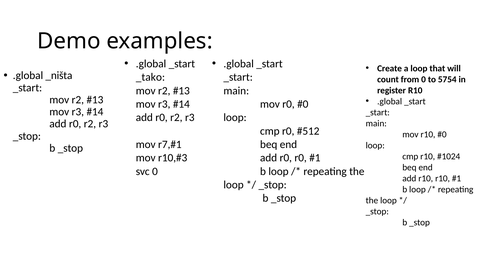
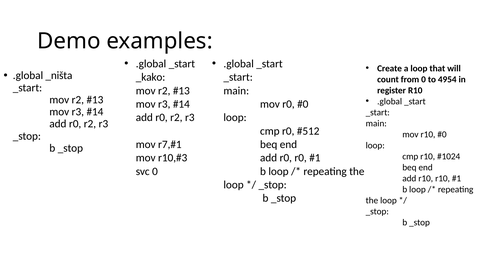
_tako: _tako -> _kako (151, 77)
5754: 5754 -> 4954 (447, 79)
